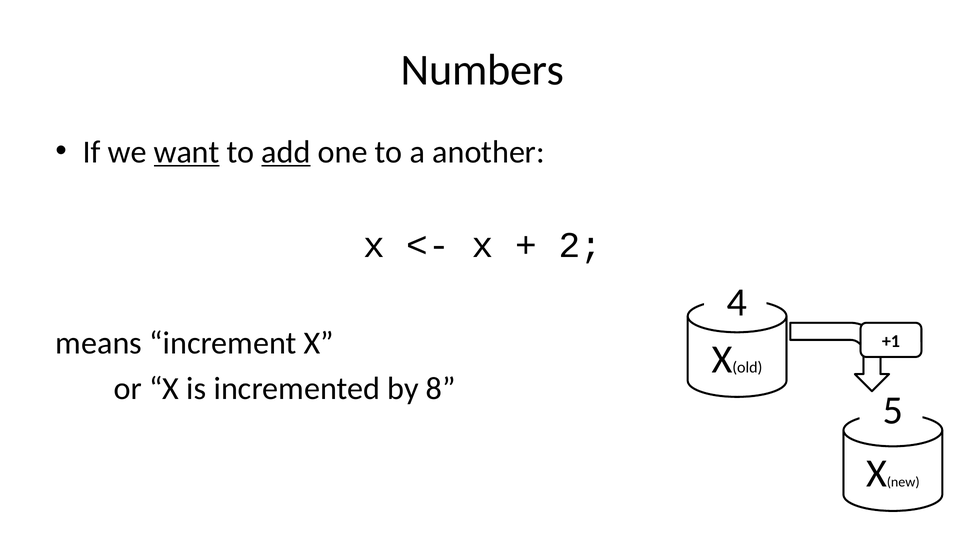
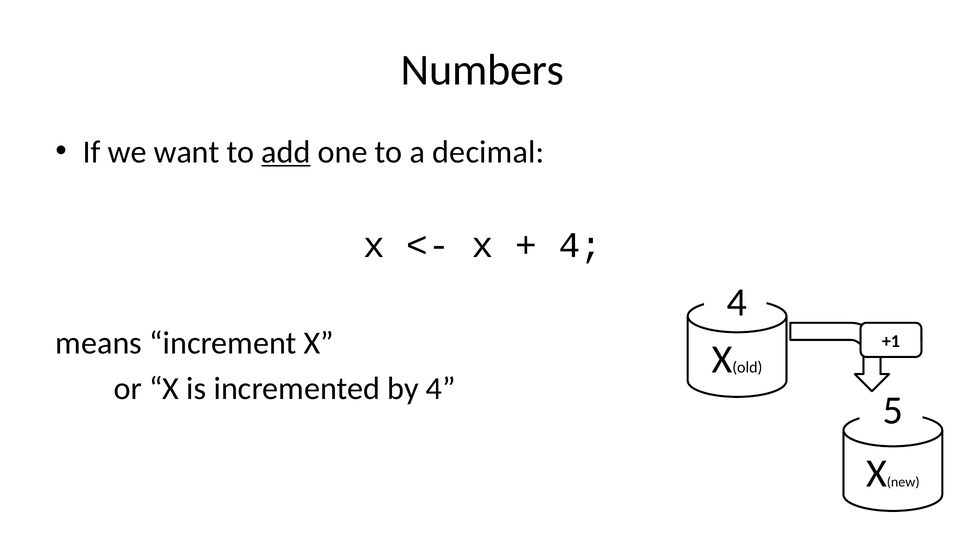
want underline: present -> none (187, 152)
another: another -> decimal (488, 152)
2: 2 -> 4 (580, 245)
by 8: 8 -> 4 (441, 388)
